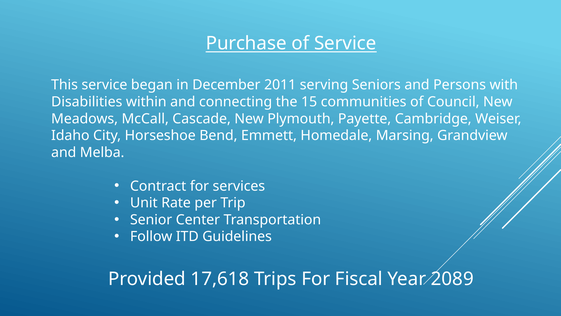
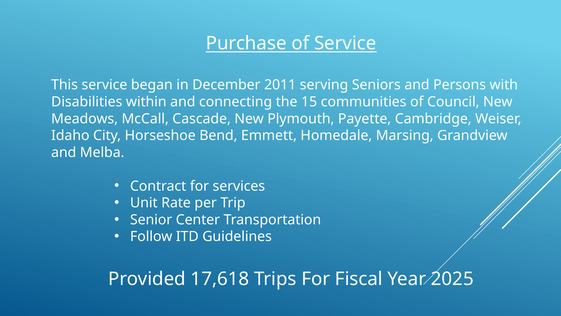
2089: 2089 -> 2025 (452, 279)
